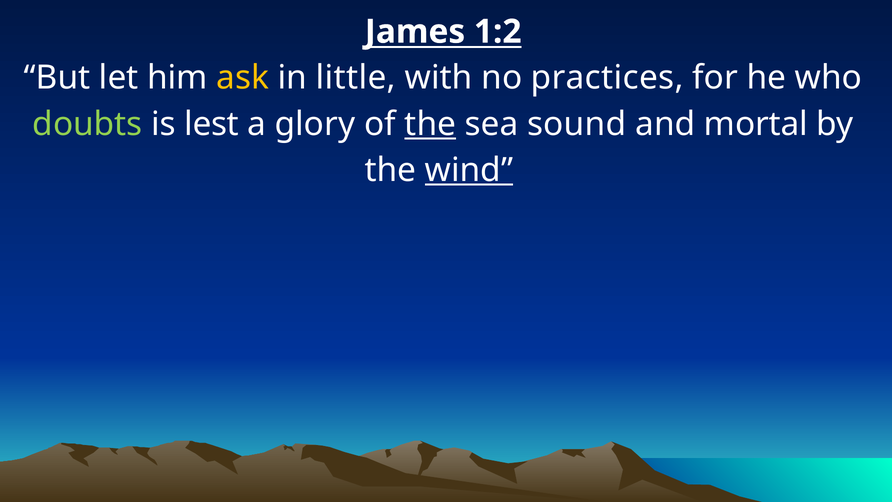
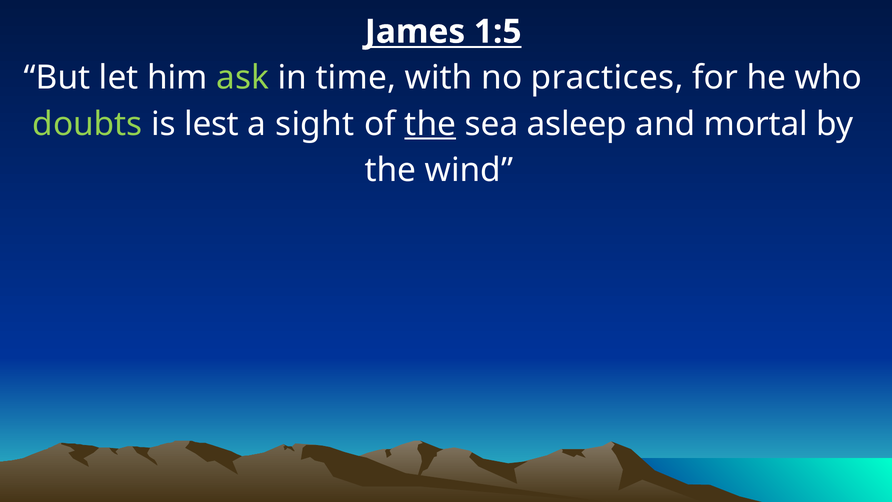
1:2: 1:2 -> 1:5 (498, 32)
ask colour: yellow -> light green (243, 78)
little: little -> time (356, 78)
glory: glory -> sight (315, 124)
sound: sound -> asleep (577, 124)
wind underline: present -> none (469, 170)
